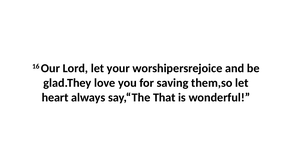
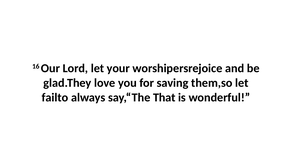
heart: heart -> failto (55, 98)
